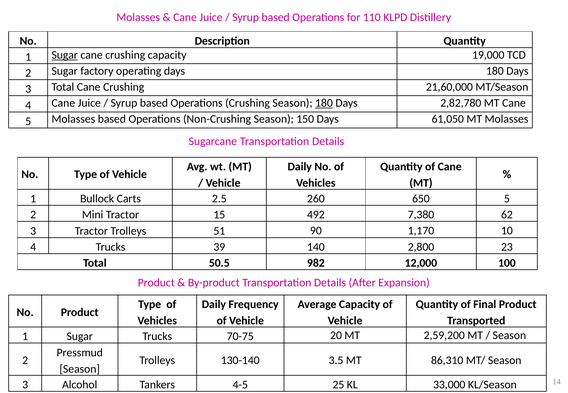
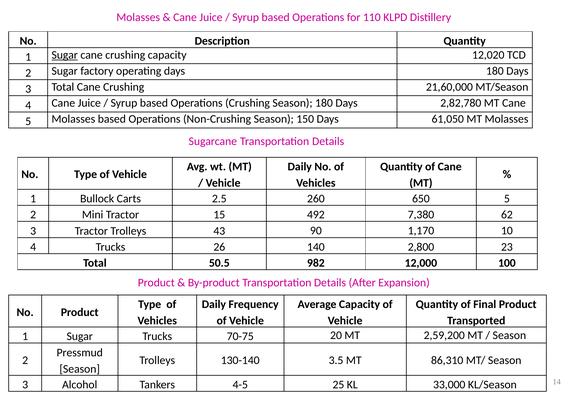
19,000: 19,000 -> 12,020 (488, 55)
180 underline: present -> none (324, 103)
51: 51 -> 43 (219, 231)
39: 39 -> 26 (219, 247)
